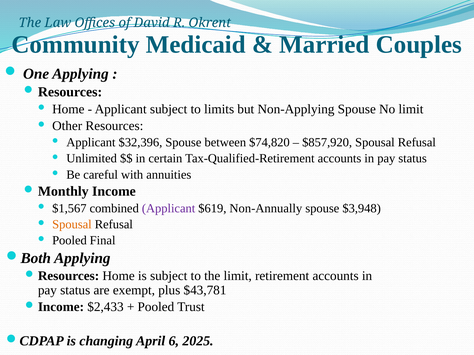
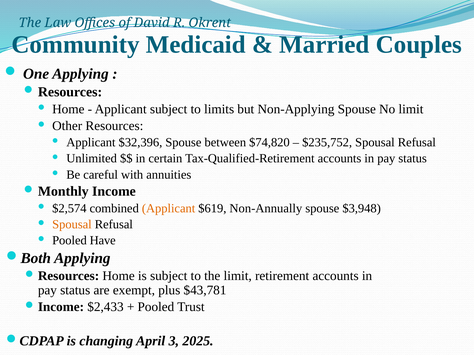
$857,920: $857,920 -> $235,752 (327, 143)
$1,567: $1,567 -> $2,574 (69, 209)
Applicant colour: purple -> orange (169, 209)
Final: Final -> Have (103, 241)
6: 6 -> 3 (174, 341)
